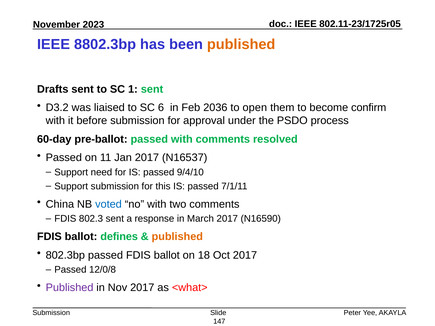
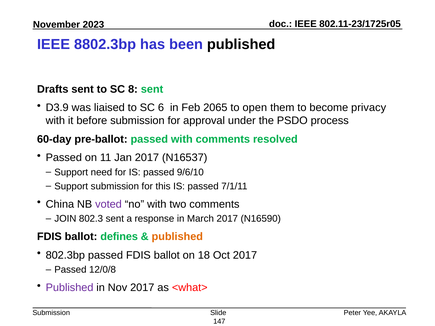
published colour: orange -> black (241, 45)
1: 1 -> 8 (133, 89)
D3.2: D3.2 -> D3.9 (57, 108)
2036: 2036 -> 2065 (215, 108)
confirm: confirm -> privacy (369, 108)
9/4/10: 9/4/10 -> 9/6/10 (190, 172)
voted colour: blue -> purple (108, 204)
FDIS: FDIS -> JOIN (65, 219)
